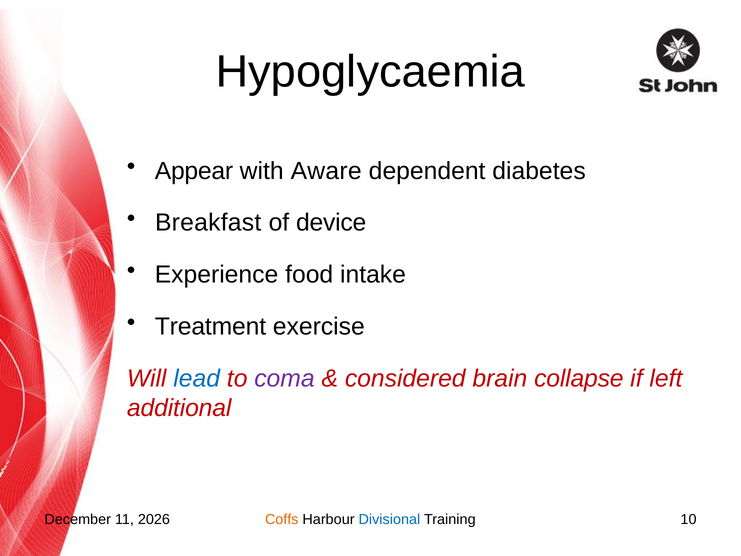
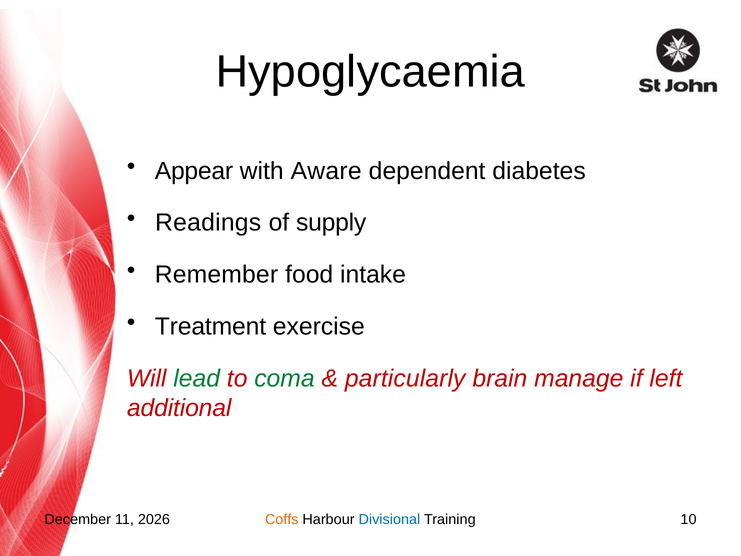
Breakfast: Breakfast -> Readings (208, 223)
device: device -> supply (331, 223)
Experience: Experience -> Remember (216, 275)
lead colour: blue -> green (197, 378)
coma colour: purple -> green (284, 378)
considered: considered -> particularly (405, 378)
collapse: collapse -> manage (579, 378)
